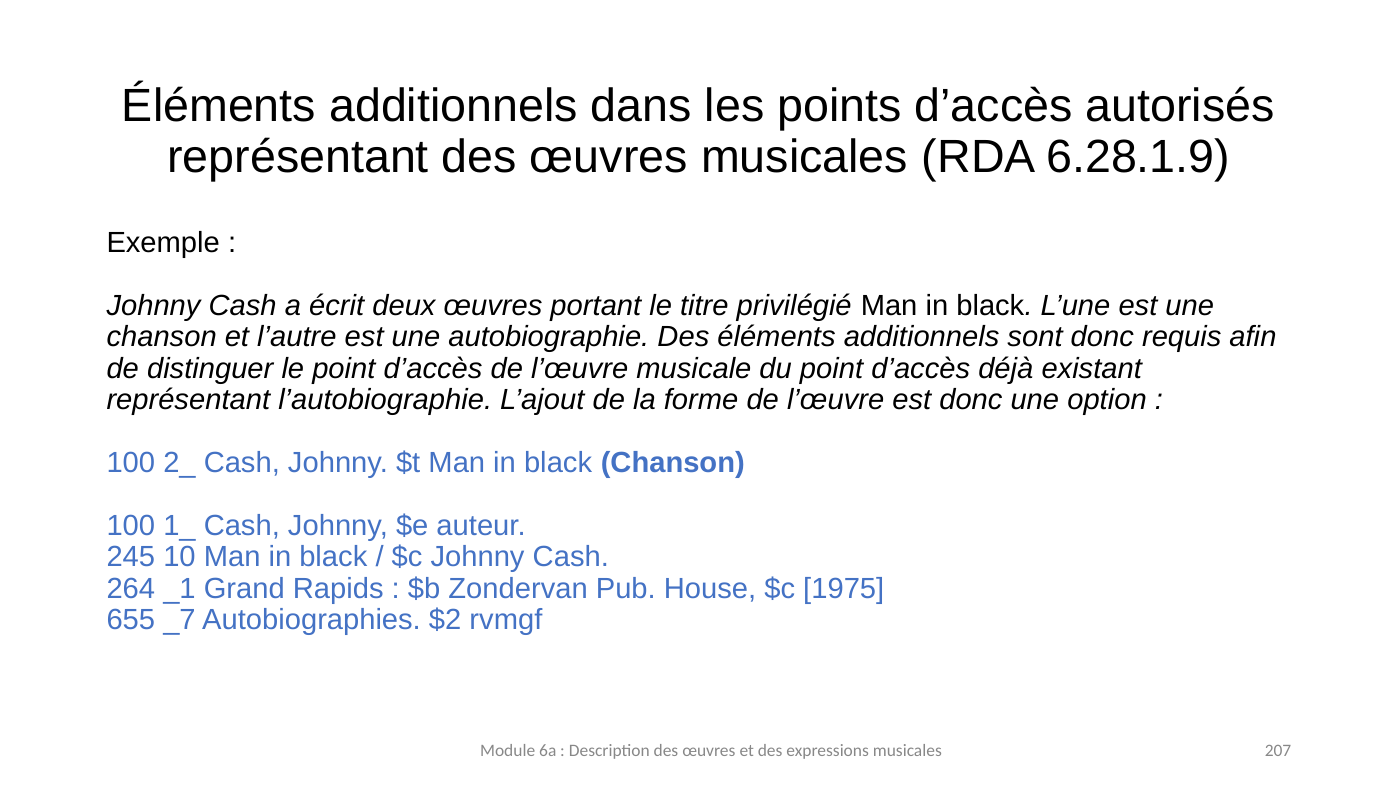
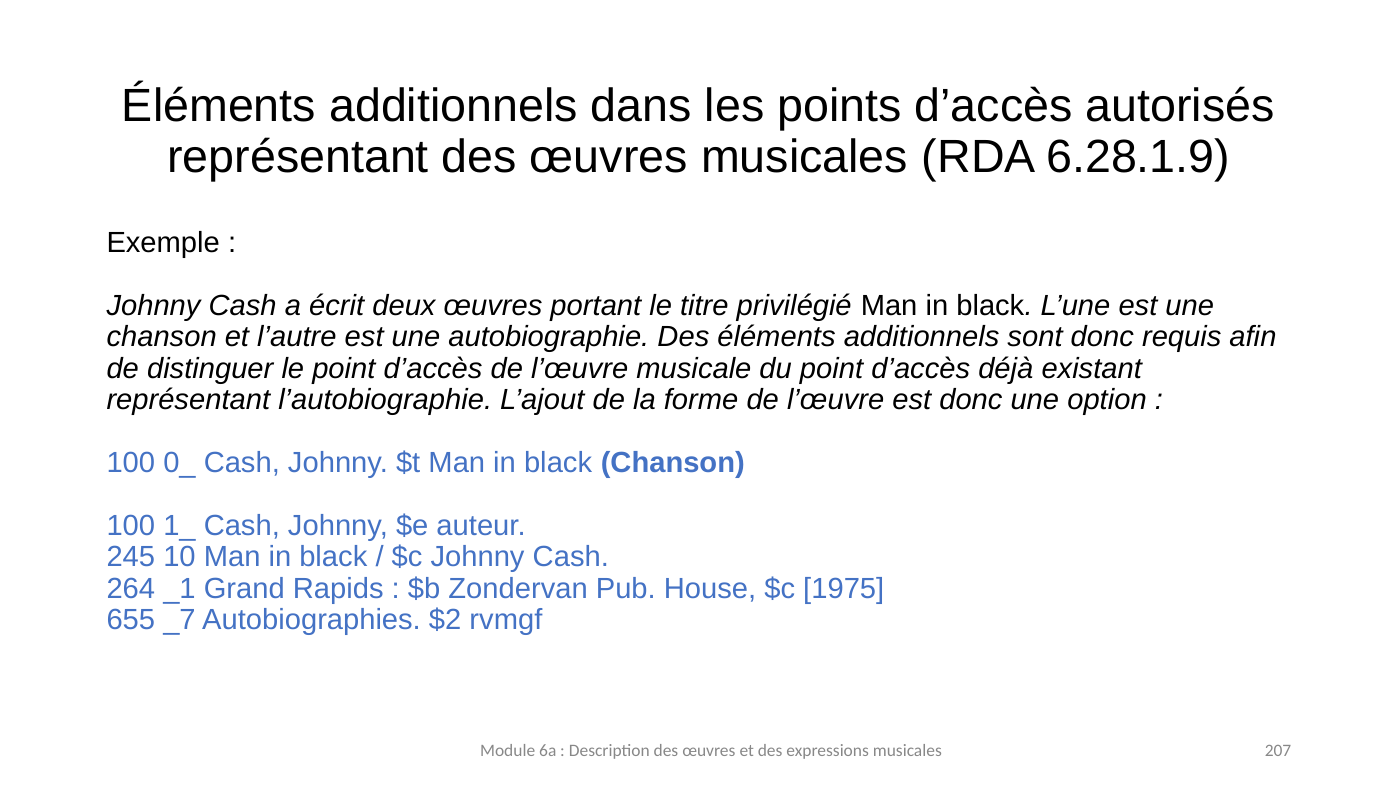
2_: 2_ -> 0_ (179, 463)
